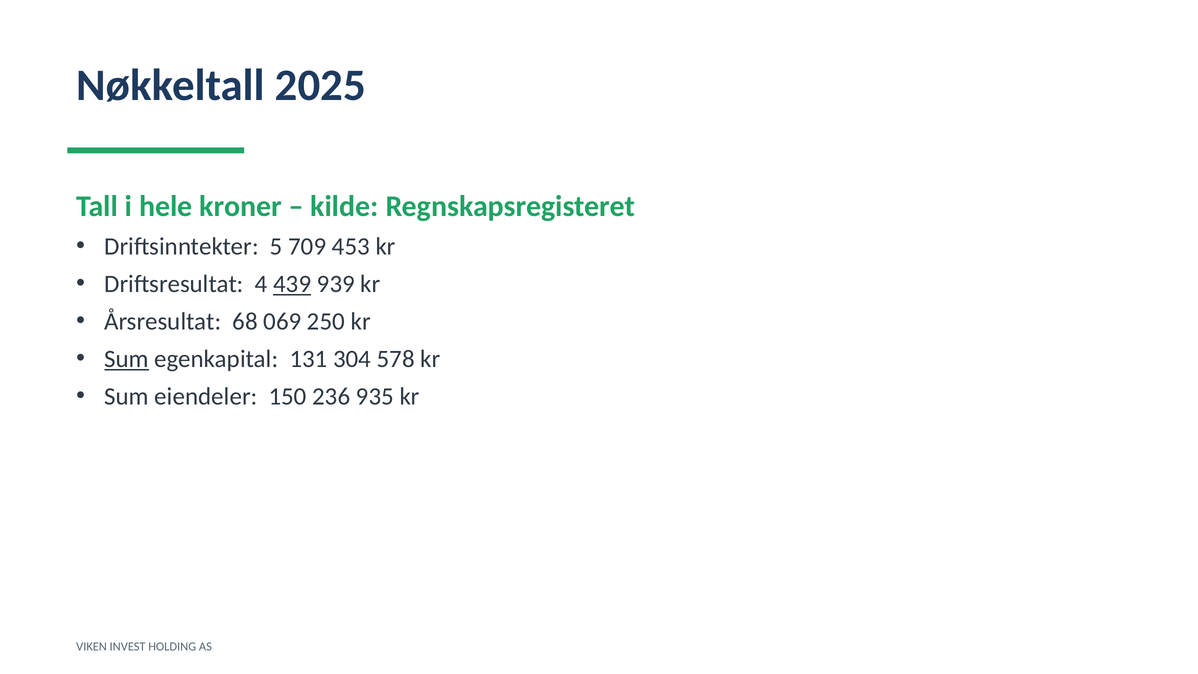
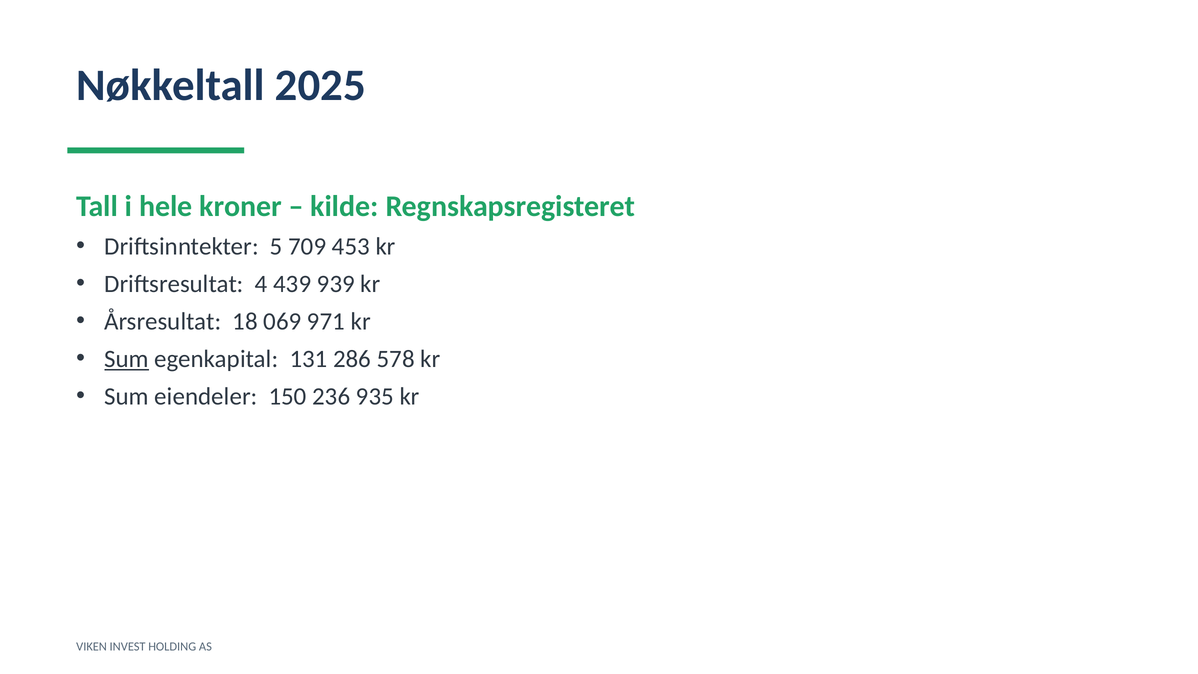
439 underline: present -> none (292, 284)
68: 68 -> 18 (245, 321)
250: 250 -> 971 (326, 321)
304: 304 -> 286 (352, 359)
